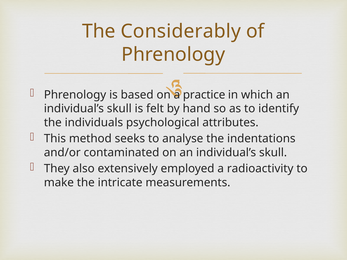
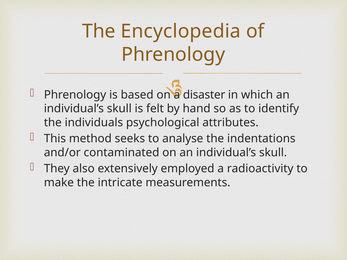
Considerably: Considerably -> Encyclopedia (181, 31)
practice: practice -> disaster (204, 95)
